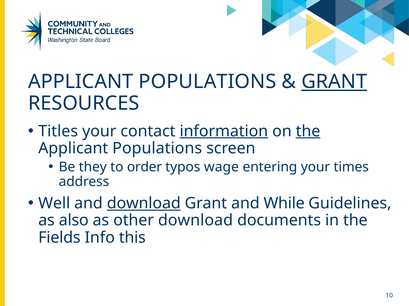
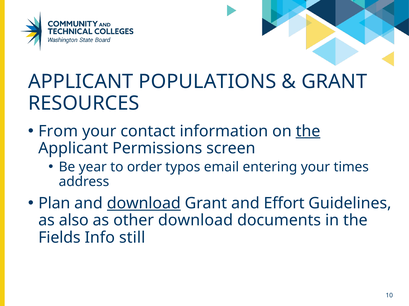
GRANT underline: present -> none (334, 82)
Titles: Titles -> From (58, 131)
information underline: present -> none (224, 131)
Populations: Populations -> Permissions (157, 149)
they: they -> year (93, 167)
wage: wage -> email (221, 167)
Well: Well -> Plan (54, 204)
While: While -> Effort (284, 204)
this: this -> still (132, 238)
